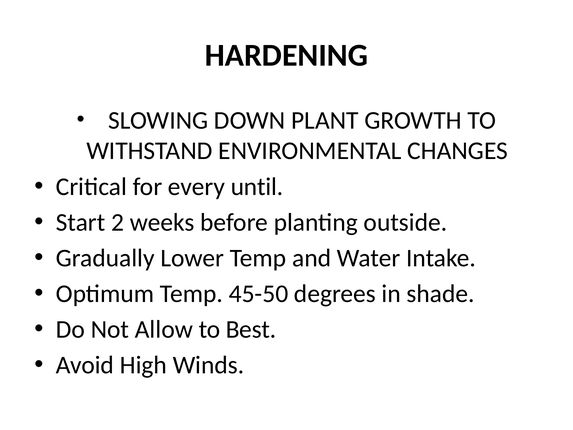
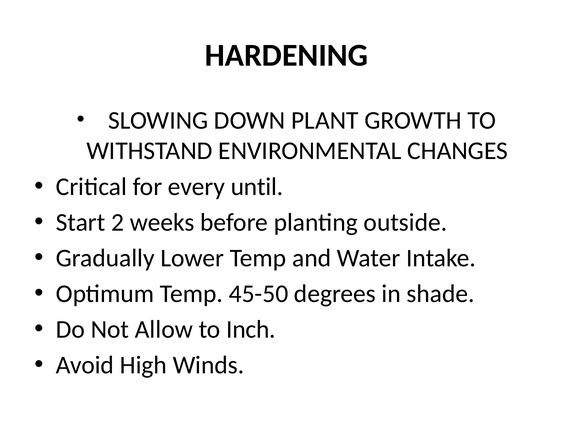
Best: Best -> Inch (251, 329)
